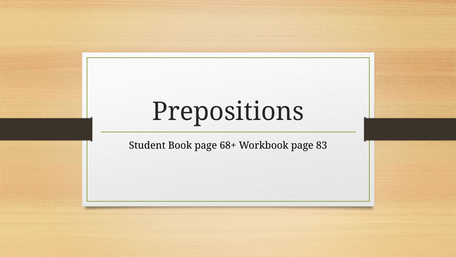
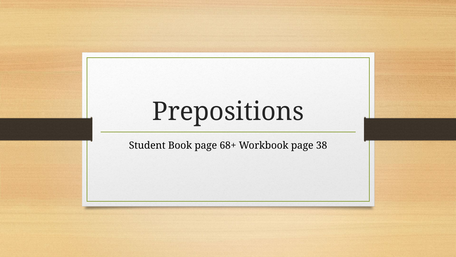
83: 83 -> 38 (322, 145)
